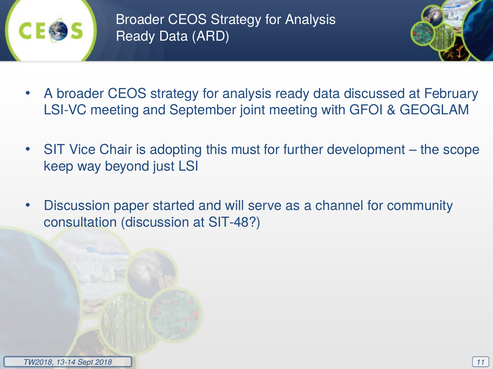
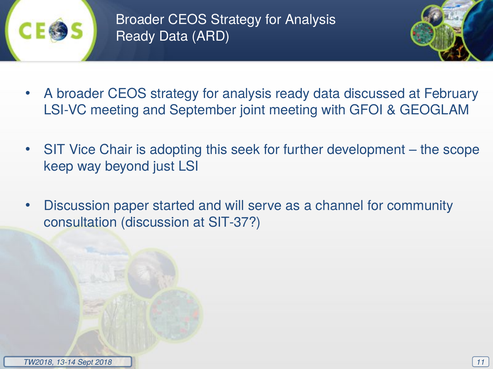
must: must -> seek (246, 150)
SIT-48: SIT-48 -> SIT-37 (235, 223)
